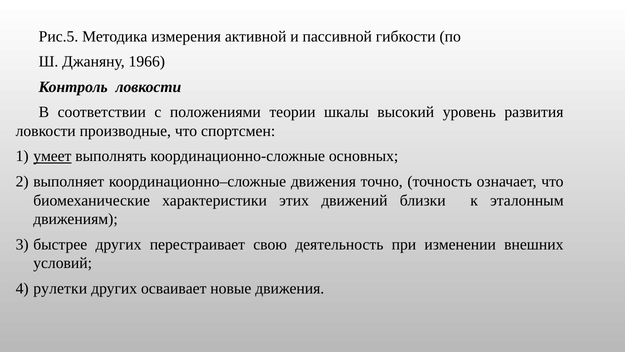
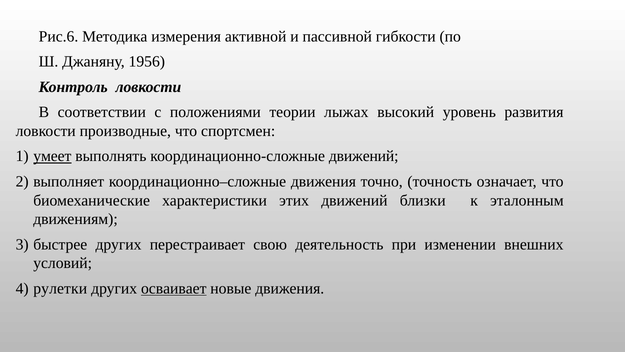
Рис.5: Рис.5 -> Рис.6 (59, 36)
1966: 1966 -> 1956 (147, 62)
шкалы: шкалы -> лыжах (346, 112)
координационно-сложные основных: основных -> движений (364, 156)
осваивает underline: none -> present (174, 288)
